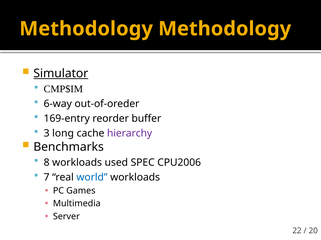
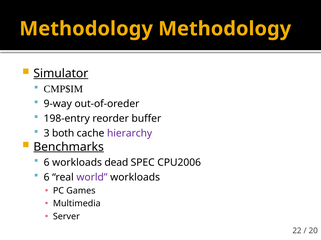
6-way: 6-way -> 9-way (58, 104)
169-entry: 169-entry -> 198-entry (67, 119)
long: long -> both (63, 134)
Benchmarks underline: none -> present (69, 147)
8: 8 -> 6 (47, 163)
used: used -> dead (116, 163)
7: 7 -> 6 (47, 178)
world colour: blue -> purple (92, 178)
